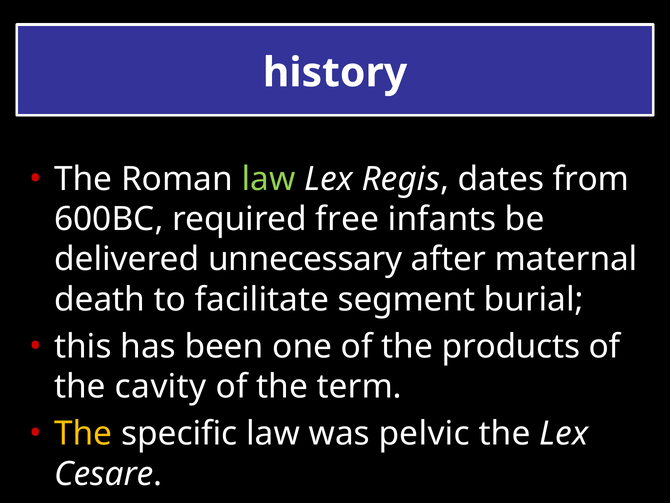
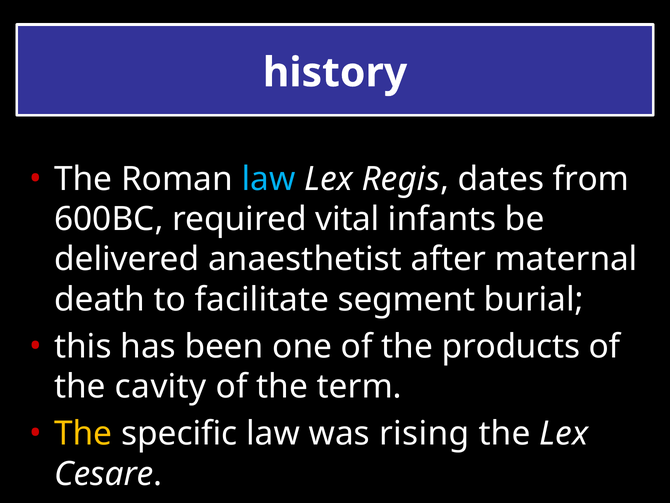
law colour: light green -> light blue (268, 179)
free: free -> vital (347, 219)
unnecessary: unnecessary -> anaesthetist (305, 259)
pelvic: pelvic -> rising (424, 433)
